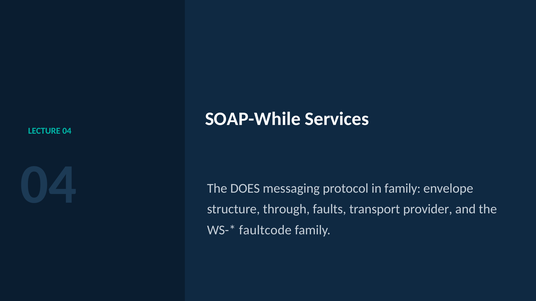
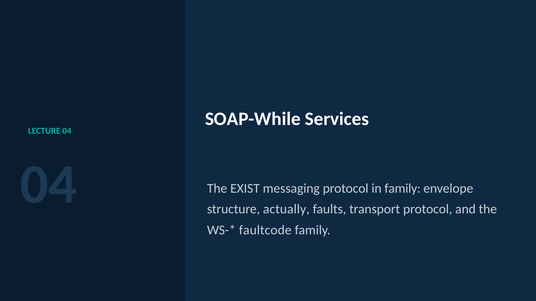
DOES: DOES -> EXIST (245, 189)
through: through -> actually (286, 210)
transport provider: provider -> protocol (428, 210)
